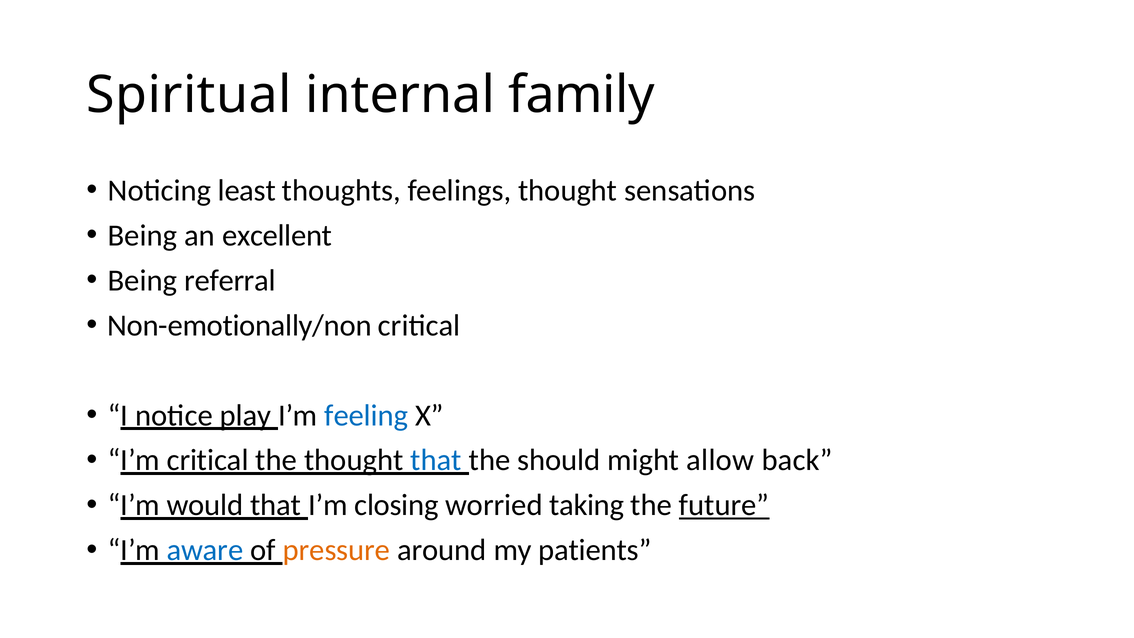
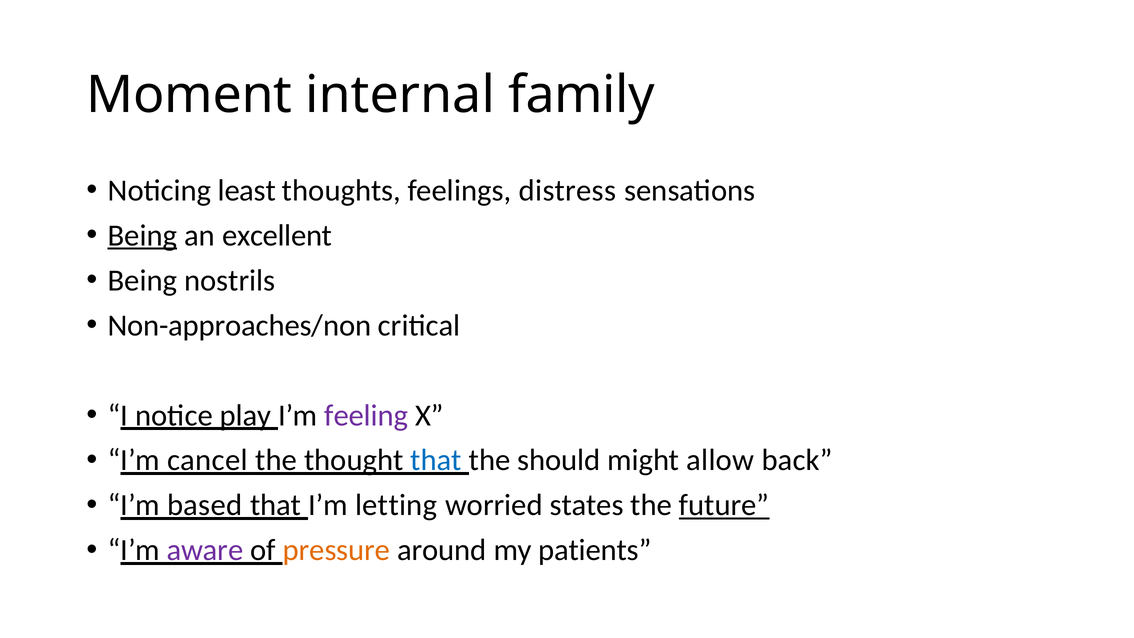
Spiritual: Spiritual -> Moment (189, 95)
feelings thought: thought -> distress (568, 190)
Being underline: none -> present (142, 235)
referral: referral -> nostrils (230, 280)
Non-emotionally/non: Non-emotionally/non -> Non-approaches/non (239, 325)
feeling colour: blue -> purple (366, 415)
I’m critical: critical -> cancel (207, 460)
would: would -> based (205, 505)
closing: closing -> letting (396, 505)
taking: taking -> states (587, 505)
aware colour: blue -> purple (205, 550)
